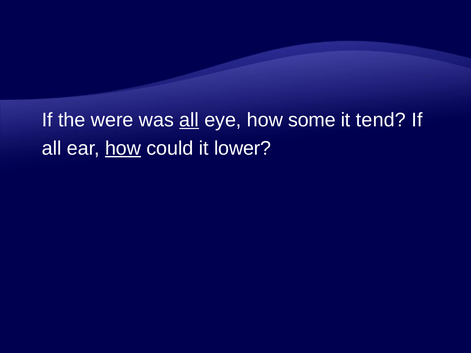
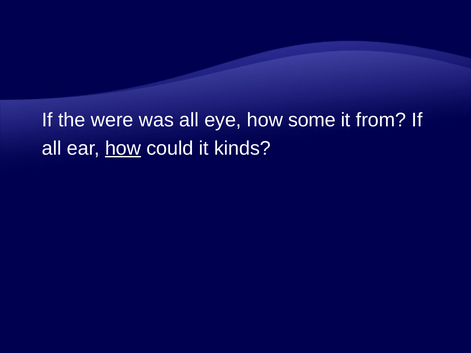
all underline: present -> none (189, 120)
tend: tend -> from (381, 120)
lower: lower -> kinds (243, 148)
